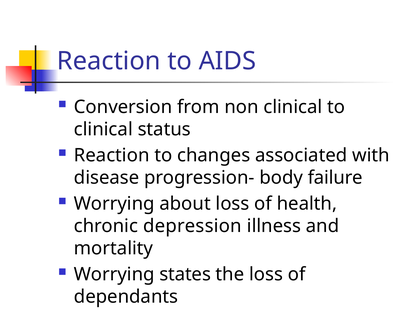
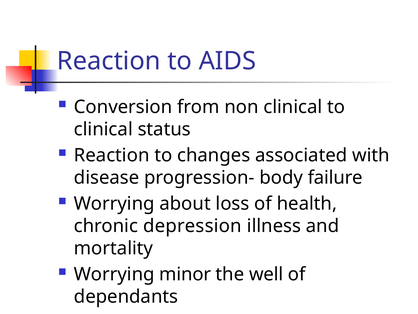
states: states -> minor (185, 274)
the loss: loss -> well (266, 274)
